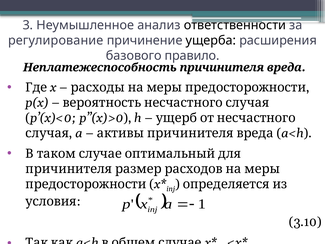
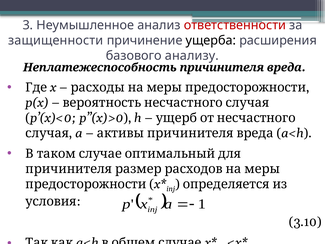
ответственности colour: black -> red (235, 25)
регулирование: регулирование -> защищенности (56, 40)
правило: правило -> анализу (192, 56)
